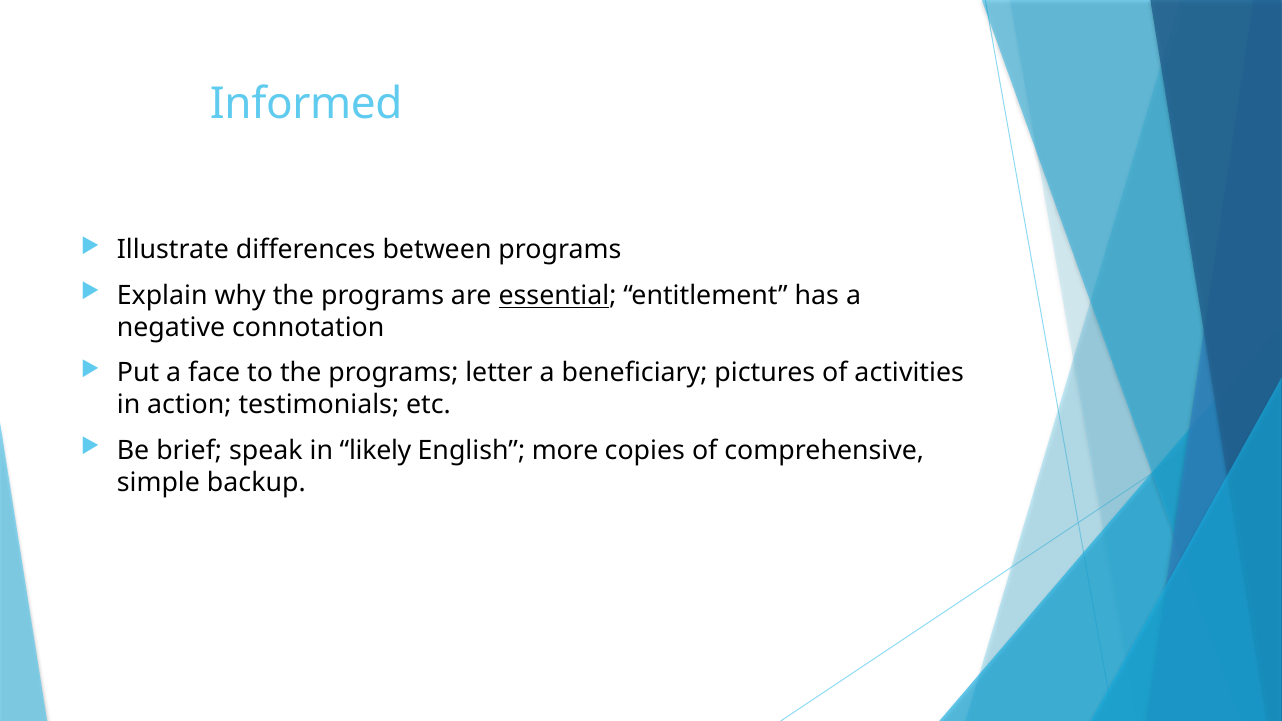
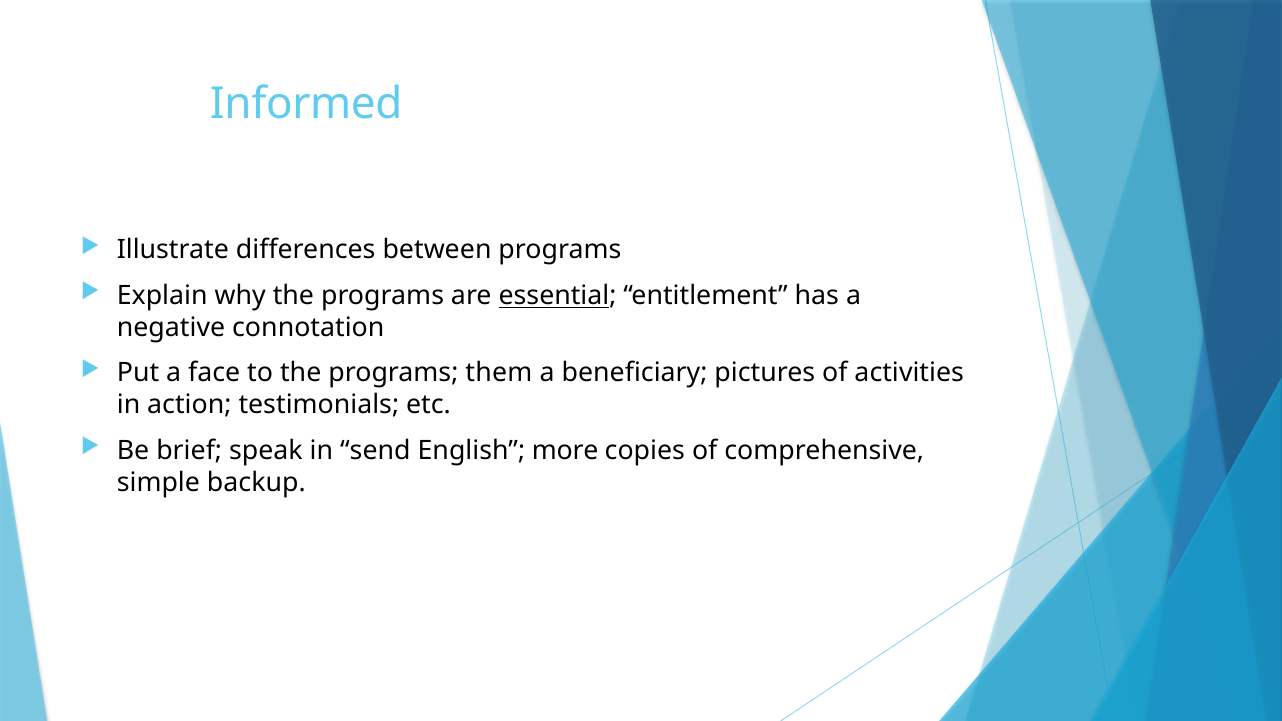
letter: letter -> them (499, 373)
likely: likely -> send (375, 451)
